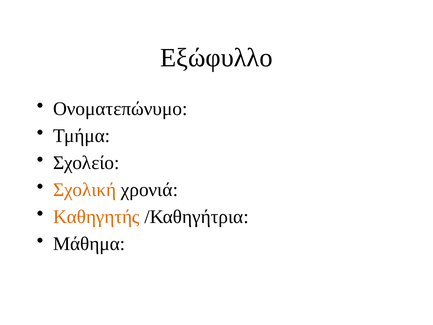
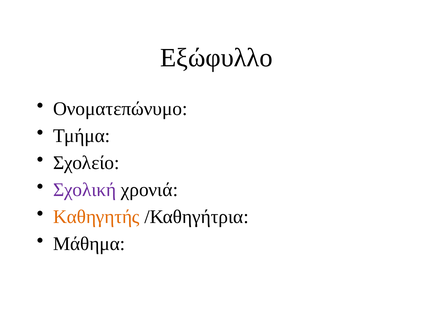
Σχολική colour: orange -> purple (85, 190)
